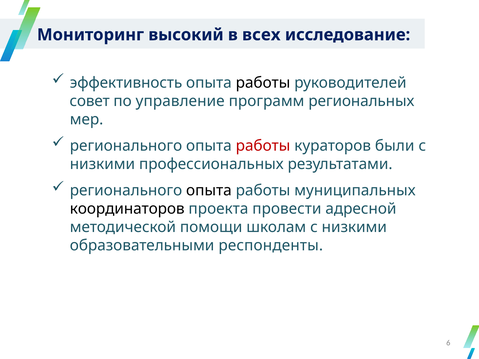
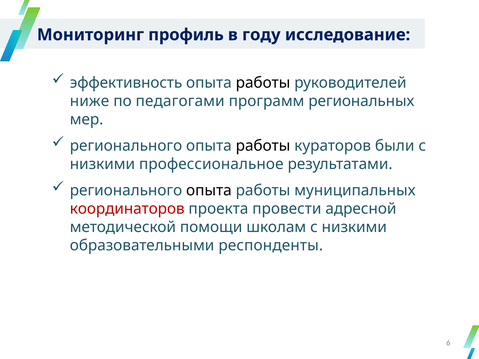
высокий: высокий -> профиль (186, 35)
всех: всех -> году (261, 35)
совет: совет -> ниже (89, 101)
управление: управление -> педагогами (180, 101)
работы colour: red -> black (263, 146)
профессиональных: профессиональных -> профессиональное (211, 164)
координаторов colour: black -> red (127, 209)
